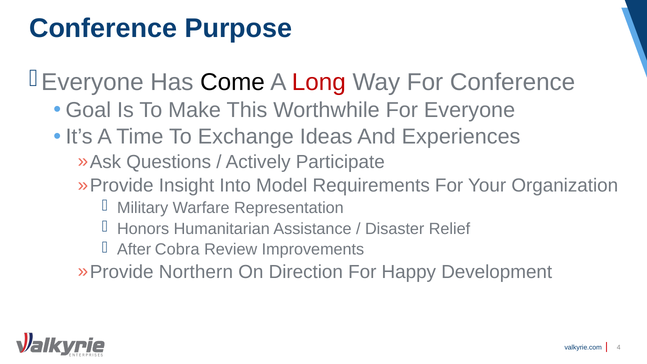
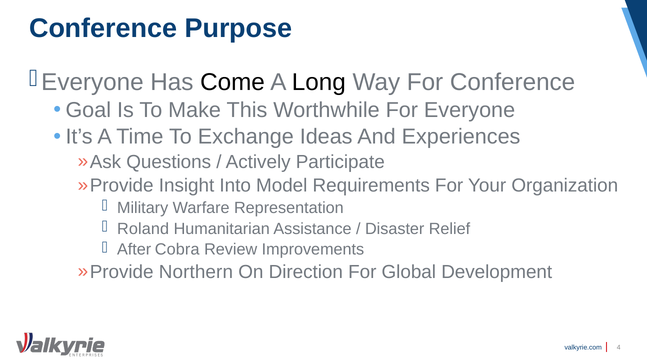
Long colour: red -> black (319, 82)
Honors: Honors -> Roland (143, 229)
Happy: Happy -> Global (409, 272)
